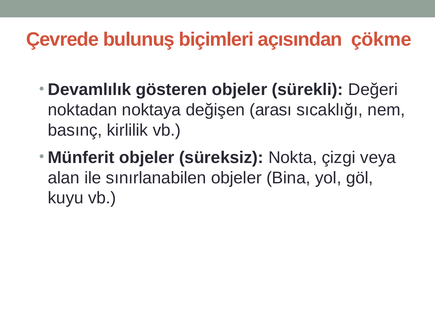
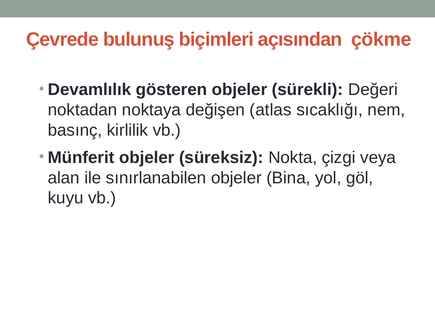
arası: arası -> atlas (271, 110)
